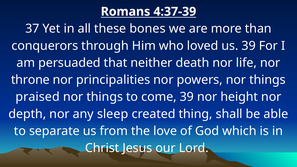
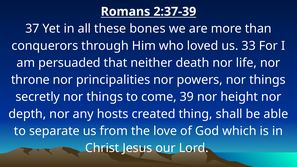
4:37-39: 4:37-39 -> 2:37-39 (175, 12)
us 39: 39 -> 33 (249, 46)
praised: praised -> secretly (38, 97)
sleep: sleep -> hosts (113, 114)
